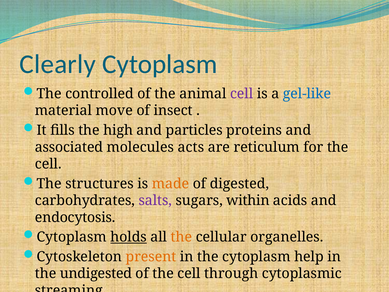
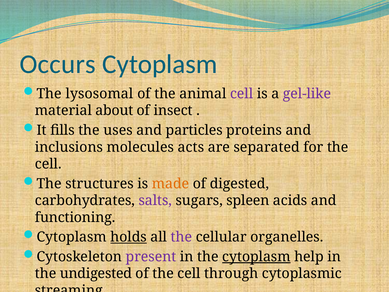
Clearly: Clearly -> Occurs (58, 64)
controlled: controlled -> lysosomal (99, 94)
gel-like colour: blue -> purple (307, 94)
move: move -> about (114, 111)
high: high -> uses (118, 130)
associated: associated -> inclusions (69, 147)
reticulum: reticulum -> separated (267, 147)
within: within -> spleen (248, 200)
endocytosis: endocytosis -> functioning (75, 217)
the colour: orange -> purple (181, 237)
present colour: orange -> purple (151, 256)
cytoplasm underline: none -> present (256, 256)
